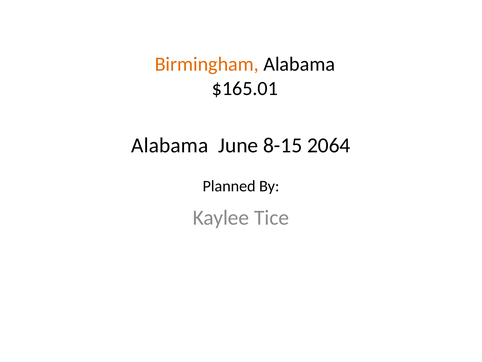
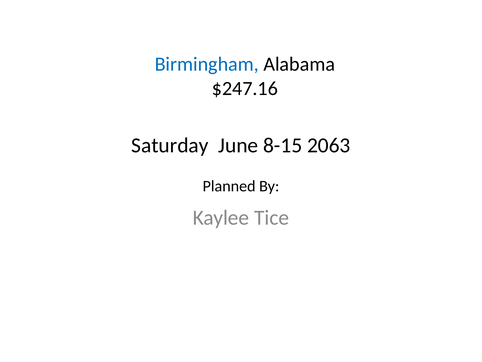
Birmingham colour: orange -> blue (207, 64)
$165.01: $165.01 -> $247.16 (245, 88)
Alabama: Alabama -> Saturday (170, 145)
2064: 2064 -> 2063 (329, 145)
